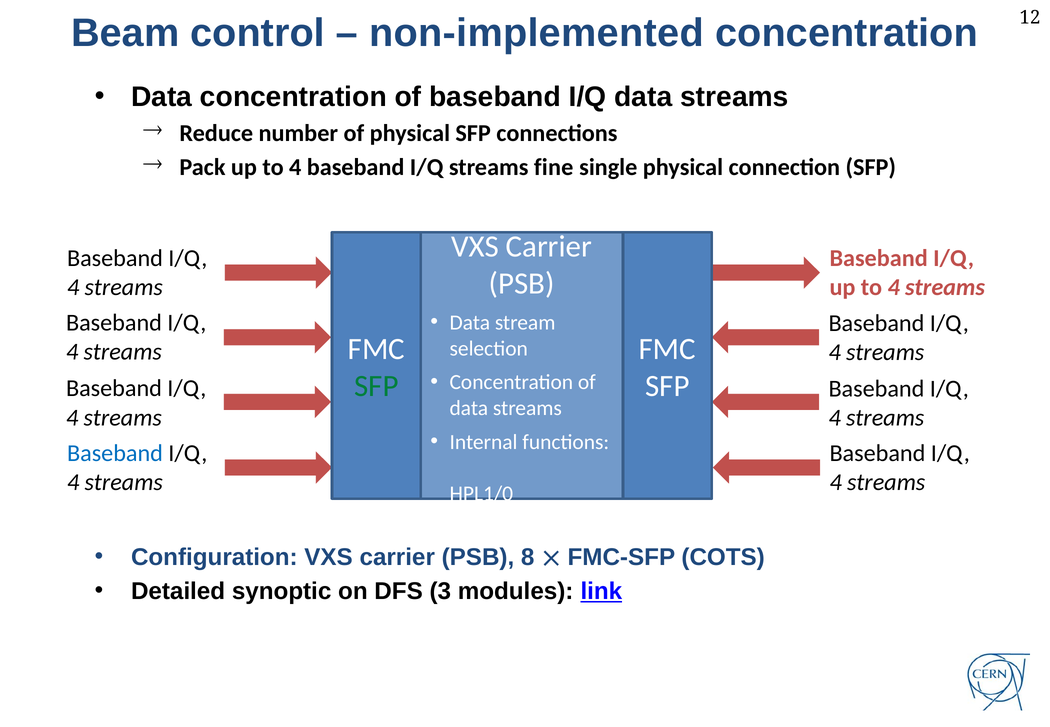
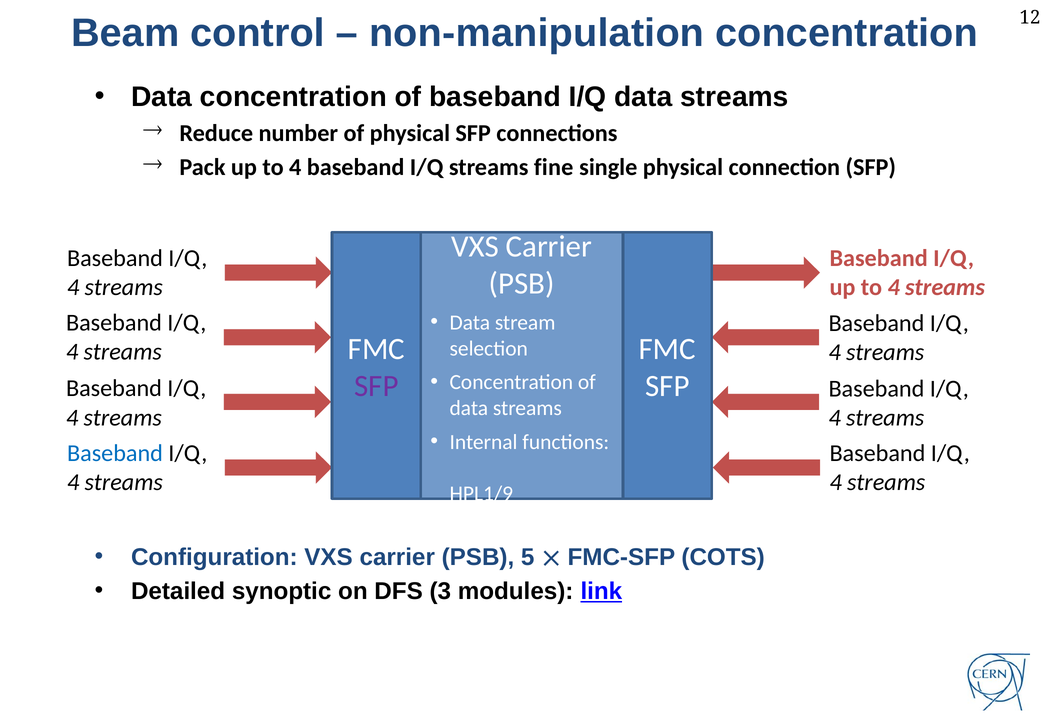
non-implemented: non-implemented -> non-manipulation (537, 33)
SFP colour: green -> purple (376, 386)
HPL1/0: HPL1/0 -> HPL1/9 (481, 494)
8: 8 -> 5 (528, 557)
